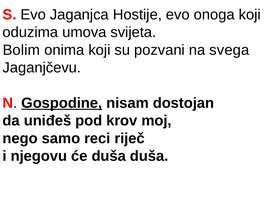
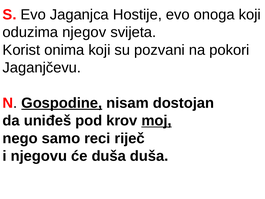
umova: umova -> njegov (84, 32)
Bolim: Bolim -> Korist (21, 50)
svega: svega -> pokori (229, 50)
moj underline: none -> present (157, 121)
